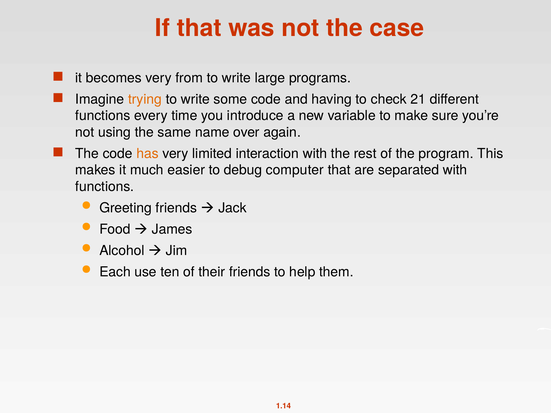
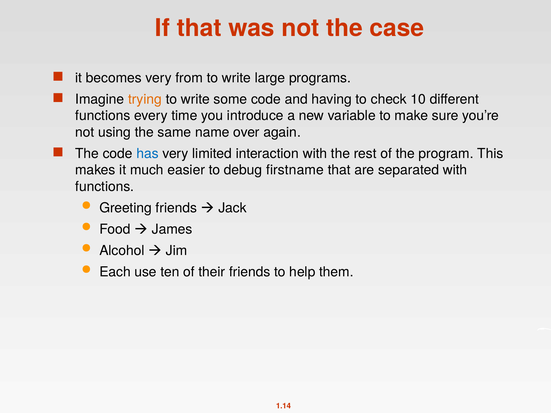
21: 21 -> 10 (418, 99)
has colour: orange -> blue (148, 154)
computer: computer -> firstname (295, 170)
